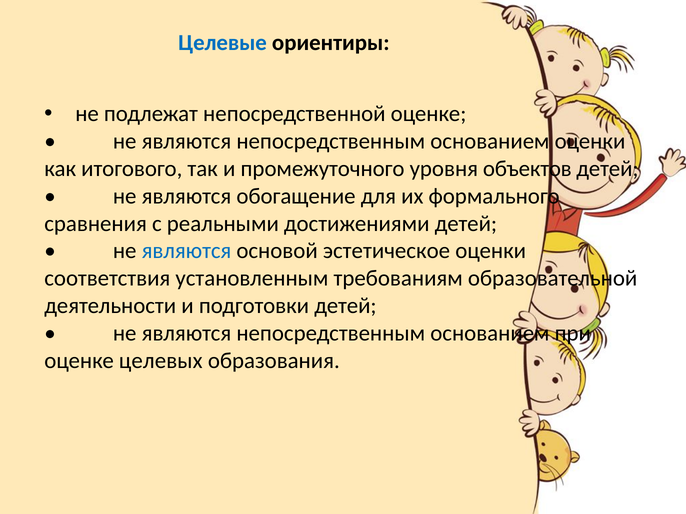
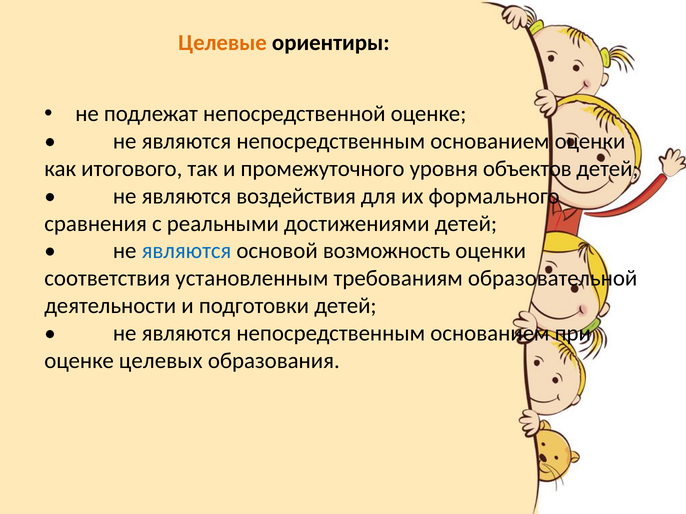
Целевые colour: blue -> orange (223, 43)
обогащение: обогащение -> воздействия (296, 196)
эстетическое: эстетическое -> возможность (387, 251)
